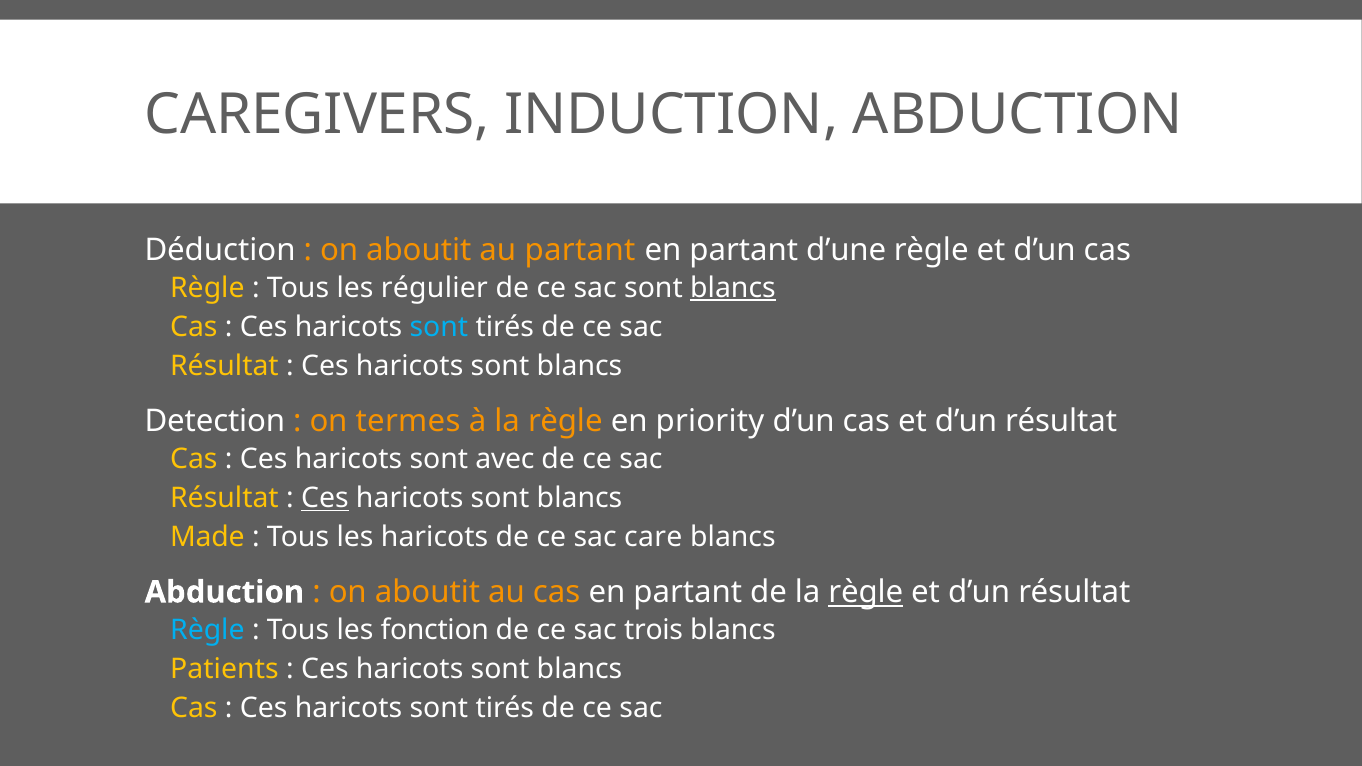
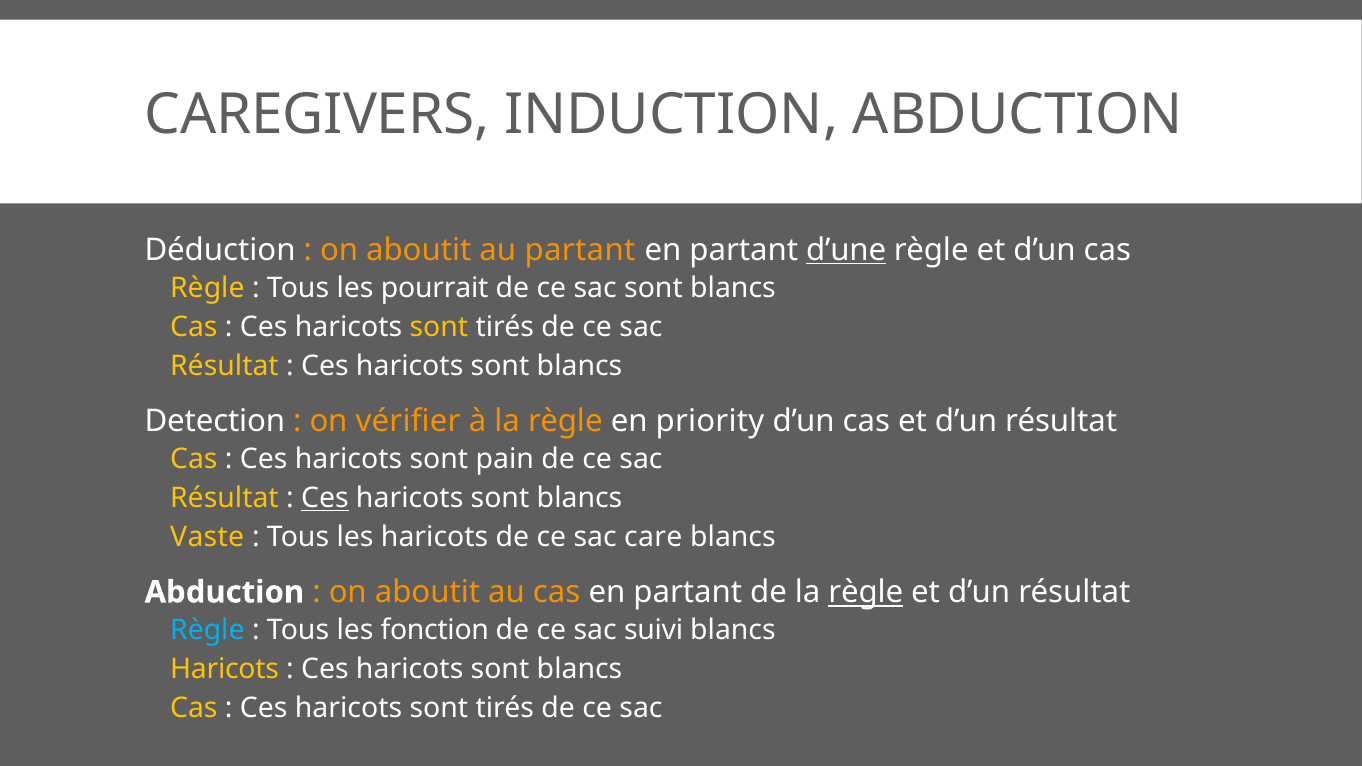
d’une underline: none -> present (846, 250)
régulier: régulier -> pourrait (435, 288)
blancs underline: present -> none (733, 288)
sont colour: light blue -> yellow (439, 327)
termes: termes -> vérifier (408, 421)
avec: avec -> pain (505, 459)
Made: Made -> Vaste (207, 537)
trois: trois -> suivi (654, 630)
Patients: Patients -> Haricots (225, 669)
